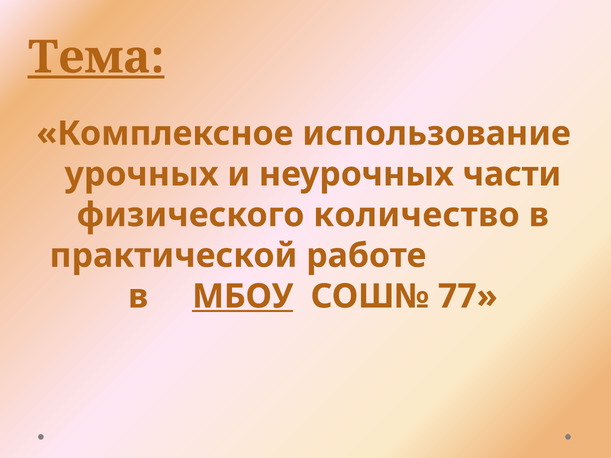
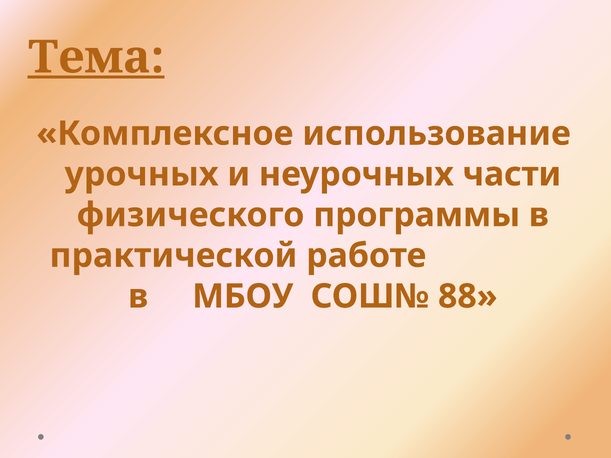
количество: количество -> программы (417, 215)
МБОУ underline: present -> none (243, 297)
77: 77 -> 88 (468, 297)
